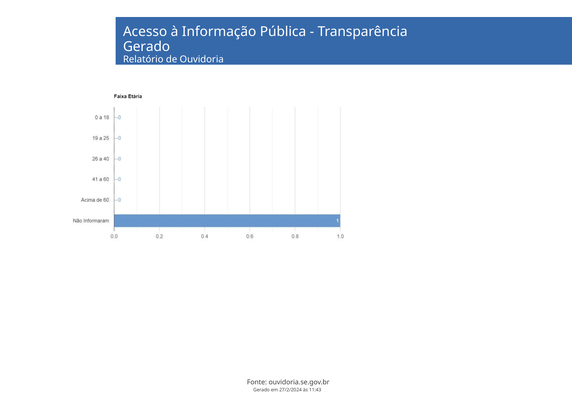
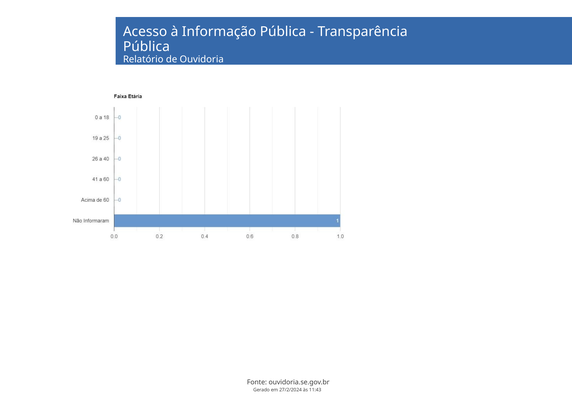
Gerado: Gerado -> Pública (146, 47)
